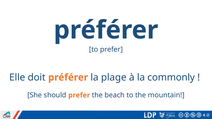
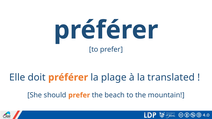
commonly: commonly -> translated (171, 78)
